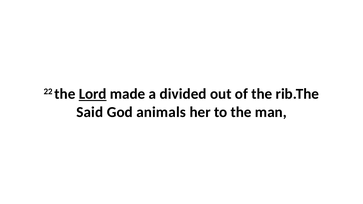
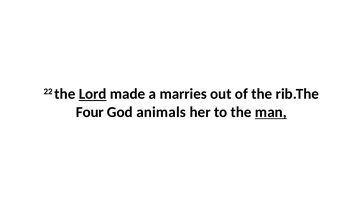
divided: divided -> marries (183, 94)
Said: Said -> Four (90, 112)
man underline: none -> present (271, 112)
